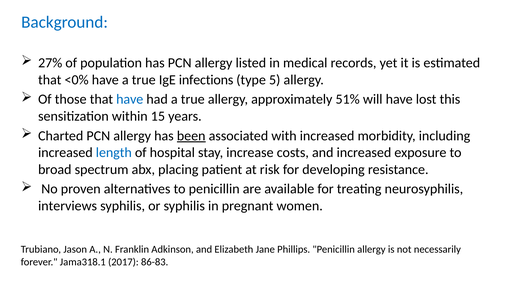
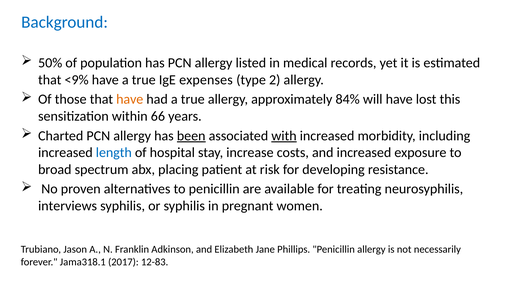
27%: 27% -> 50% (50, 63)
<0%: <0% -> <9% (77, 80)
infections: infections -> expenses (206, 80)
5: 5 -> 2 (275, 80)
have colour: blue -> orange (130, 99)
51%: 51% -> 84% (348, 99)
15: 15 -> 66 (158, 116)
with underline: none -> present (284, 136)
86-83: 86-83 -> 12-83 (155, 262)
